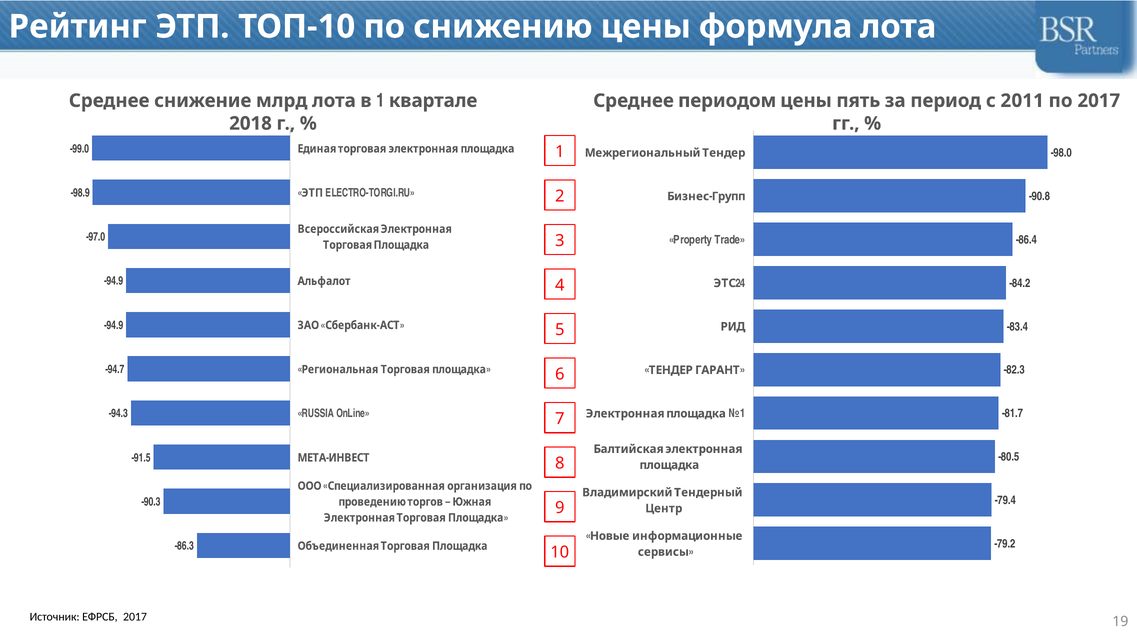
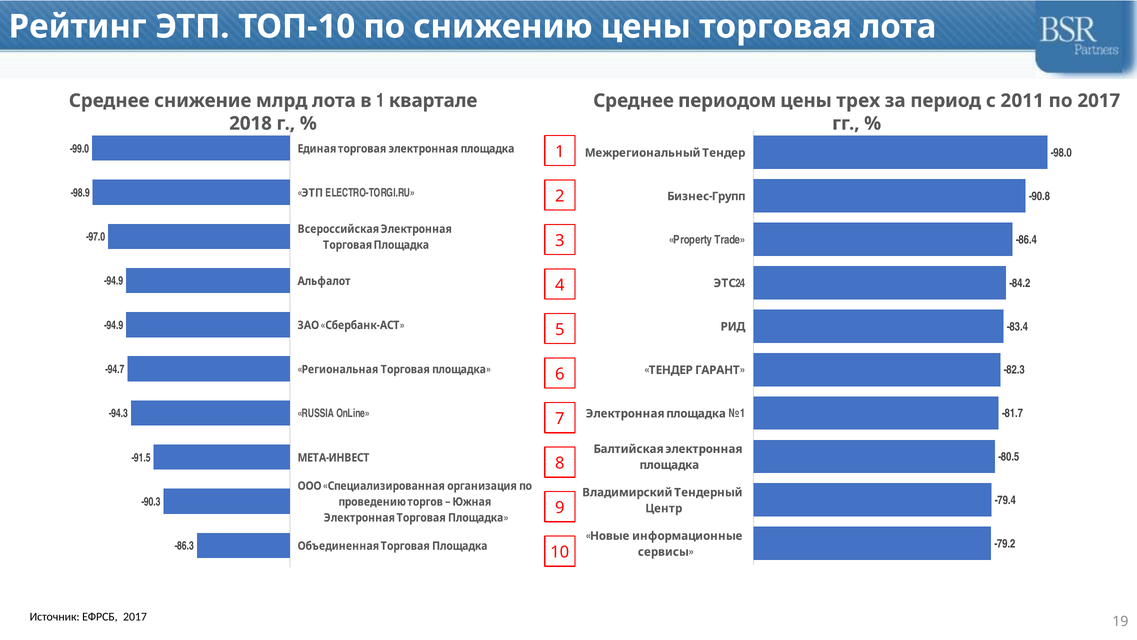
формула: формула -> торговая (775, 27)
пять: пять -> трех (858, 101)
